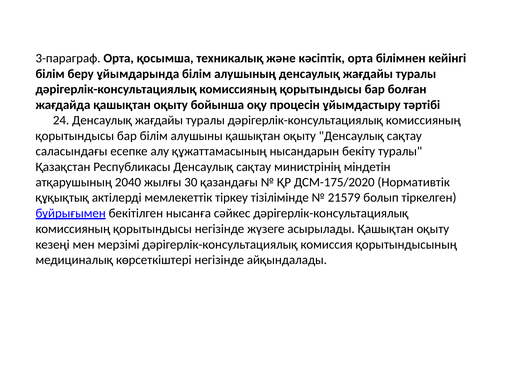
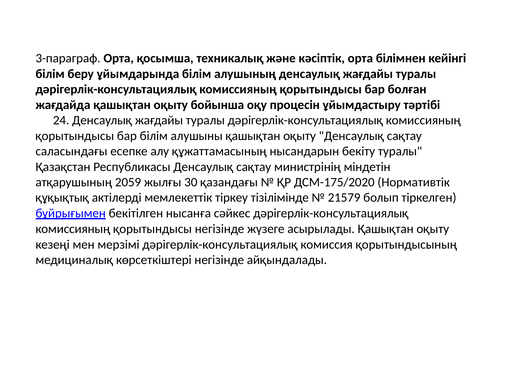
2040: 2040 -> 2059 (128, 182)
